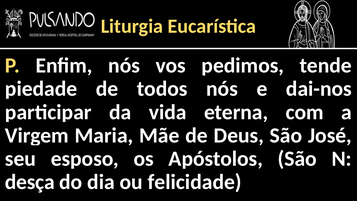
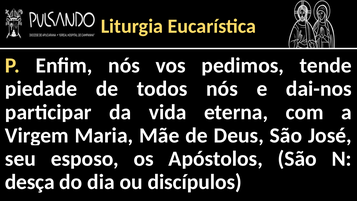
felicidade: felicidade -> discípulos (195, 182)
